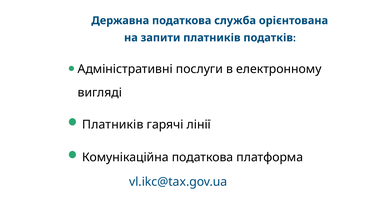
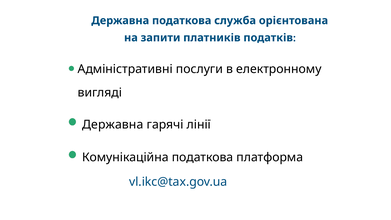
Платників: Платників -> Державна (113, 124)
